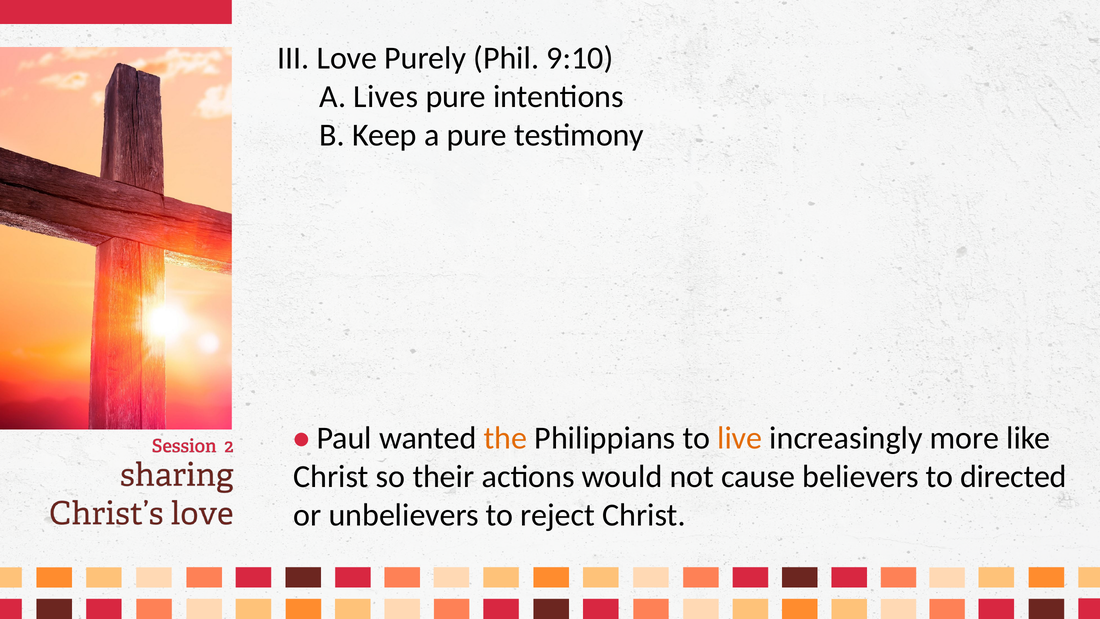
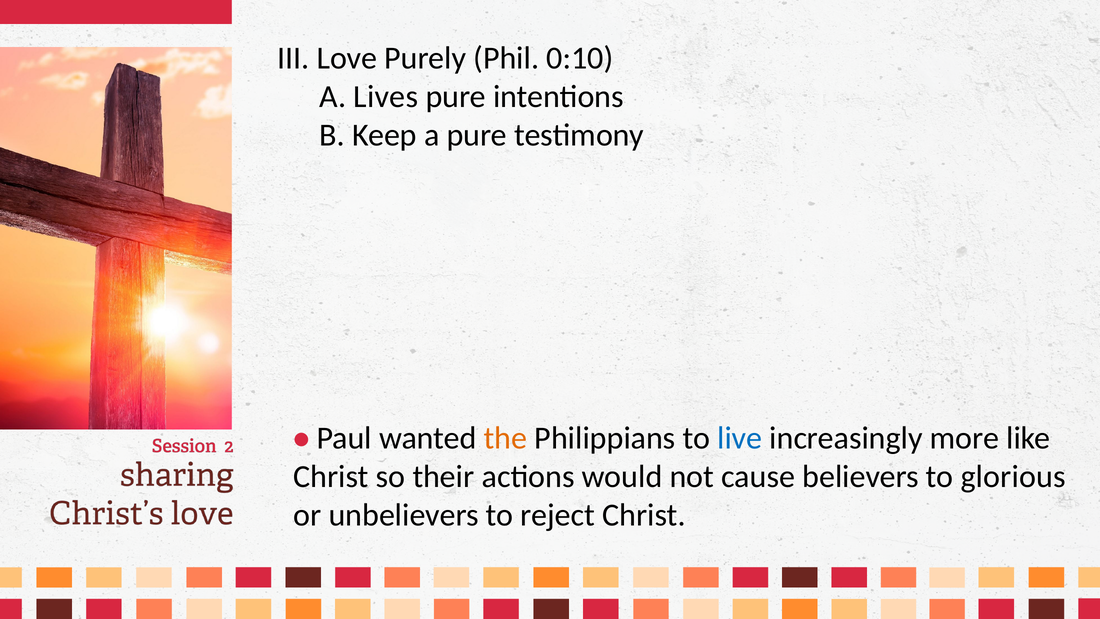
9:10: 9:10 -> 0:10 (580, 58)
live colour: orange -> blue (740, 438)
directed: directed -> glorious (1013, 477)
